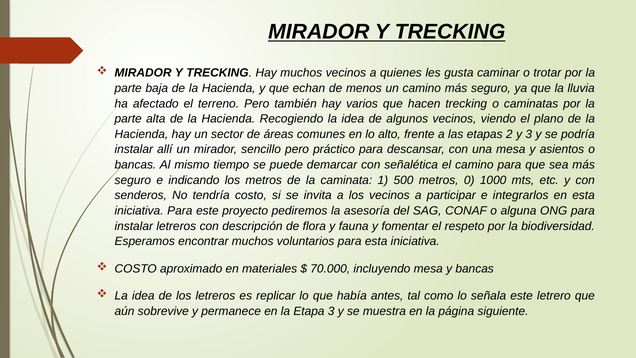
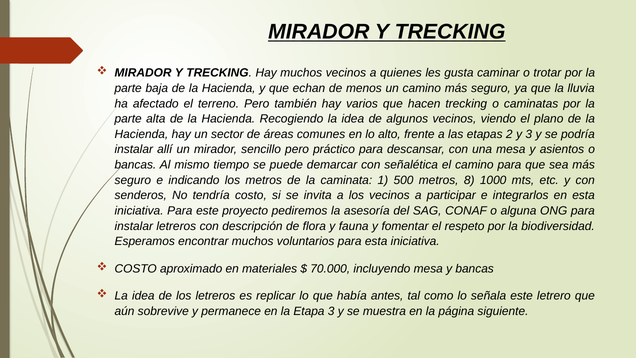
0: 0 -> 8 (469, 180)
